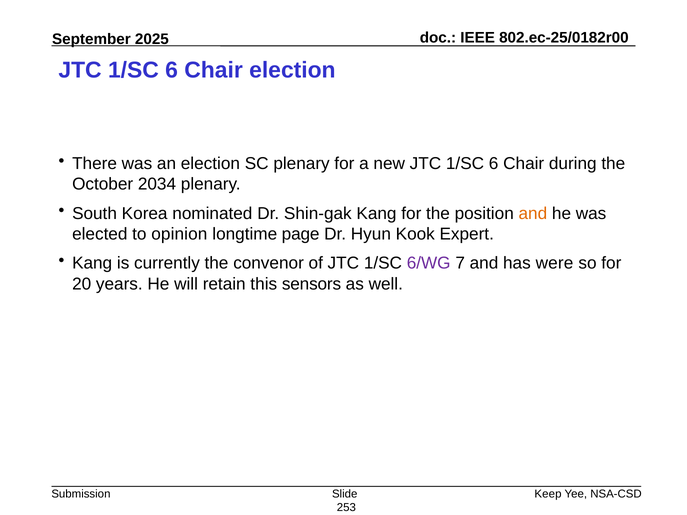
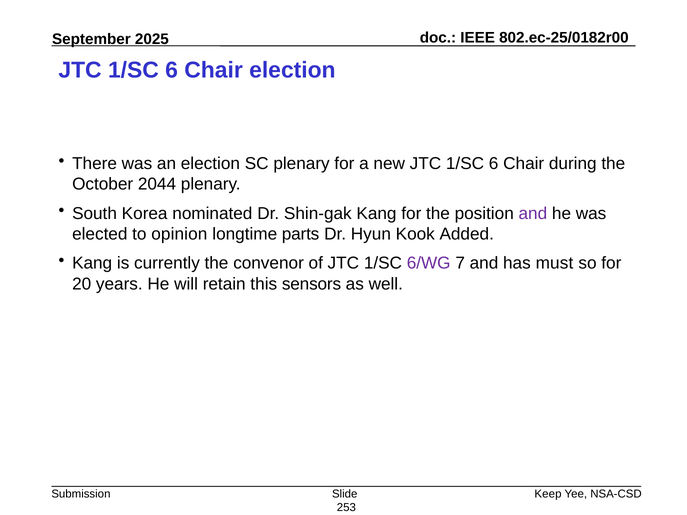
2034: 2034 -> 2044 (157, 184)
and colour: orange -> purple (533, 214)
page: page -> parts (301, 234)
Expert: Expert -> Added (467, 234)
were: were -> must (554, 263)
